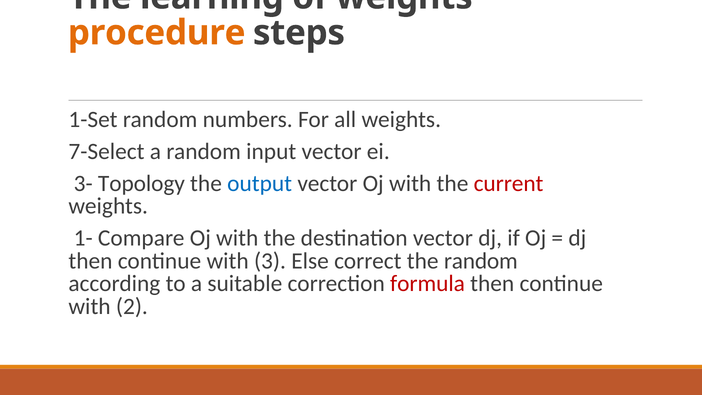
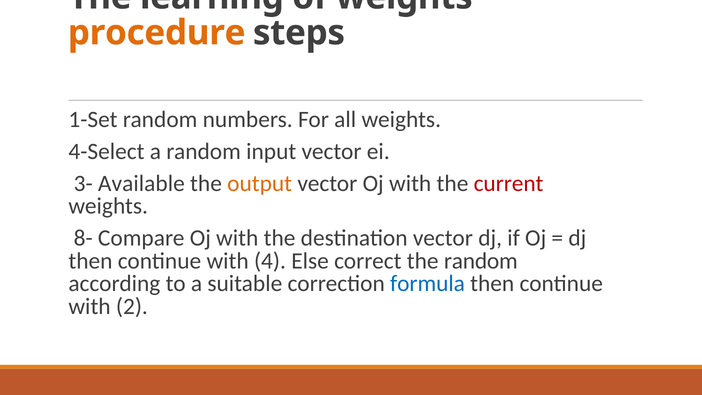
7-Select: 7-Select -> 4-Select (106, 151)
Topology: Topology -> Available (141, 183)
output colour: blue -> orange (260, 183)
1-: 1- -> 8- (83, 238)
3: 3 -> 4 (270, 261)
formula colour: red -> blue (428, 283)
